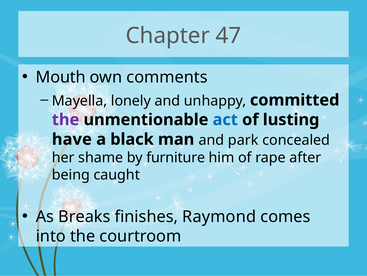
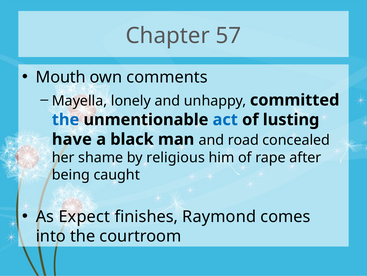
47: 47 -> 57 (228, 36)
the colour: purple -> blue (66, 119)
park: park -> road (243, 140)
furniture: furniture -> religious (176, 157)
Breaks: Breaks -> Expect (84, 216)
